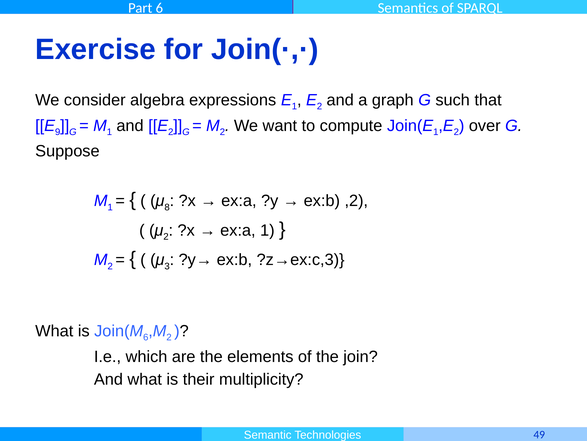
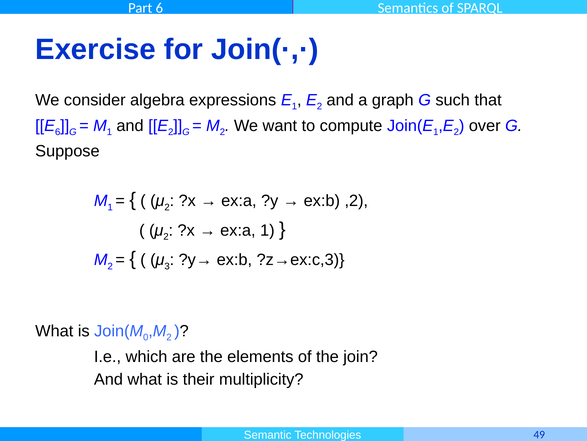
9: 9 -> 6 (58, 132)
8: 8 -> 2 (167, 207)
6: 6 -> 0 (146, 337)
